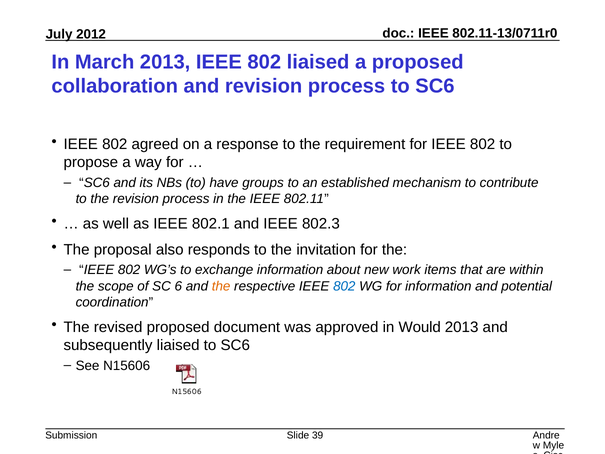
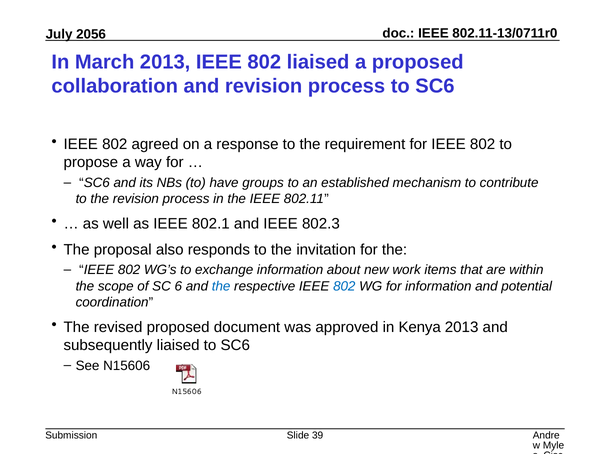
2012: 2012 -> 2056 (91, 34)
the colour: orange -> blue (221, 286)
Would: Would -> Kenya (420, 327)
